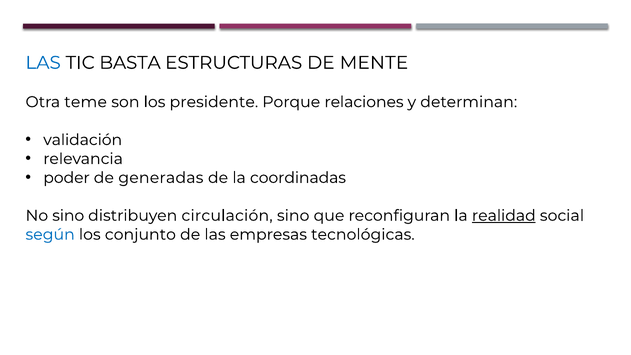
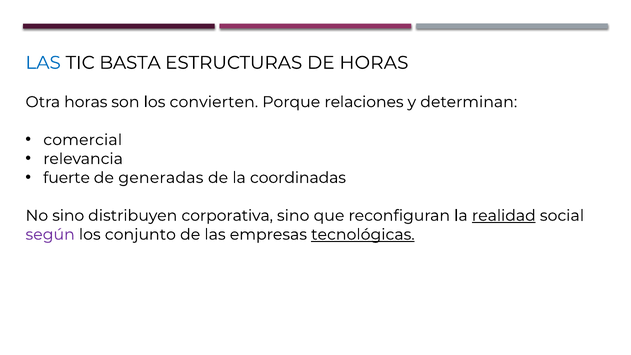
DE MENTE: MENTE -> HORAS (374, 63)
Otra teme: teme -> horas (86, 102)
presidente: presidente -> convierten (214, 102)
validación: validación -> comercial (83, 140)
poder: poder -> fuerte (66, 178)
circulación: circulación -> corporativa (227, 216)
según colour: blue -> purple (50, 234)
tecnológicas underline: none -> present (363, 234)
